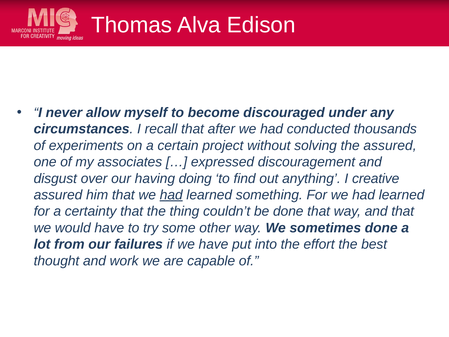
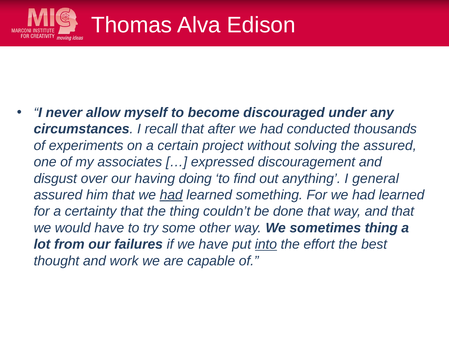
creative: creative -> general (376, 178)
sometimes done: done -> thing (381, 228)
into underline: none -> present (266, 244)
